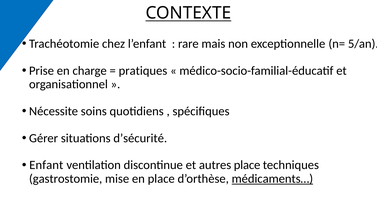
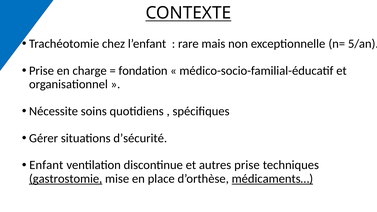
pratiques: pratiques -> fondation (143, 71)
autres place: place -> prise (247, 165)
gastrostomie underline: none -> present (66, 179)
